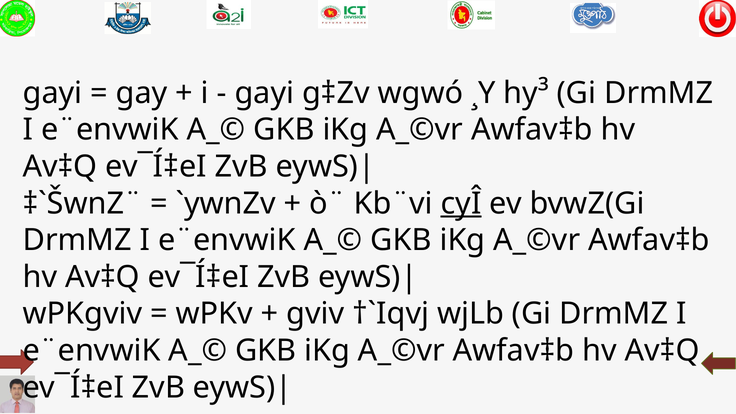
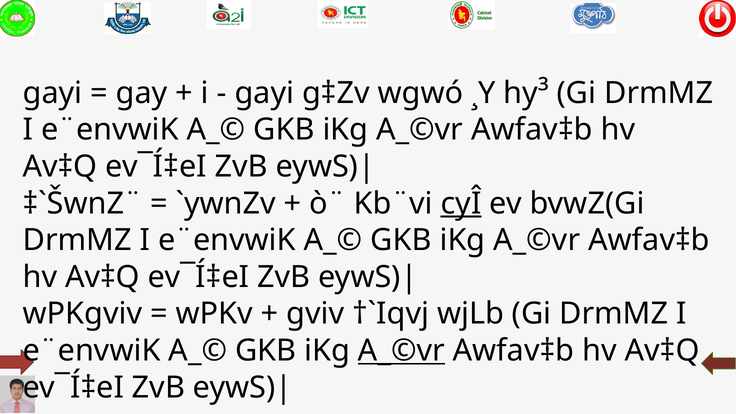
A_©vr underline: none -> present (401, 351)
